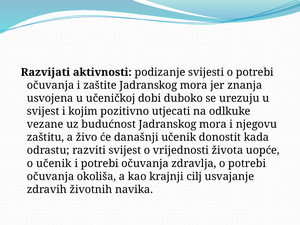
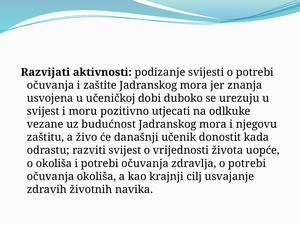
kojim: kojim -> moru (83, 111)
o učenik: učenik -> okoliša (54, 163)
